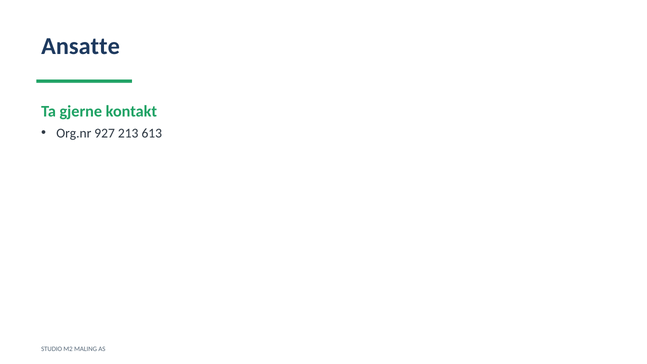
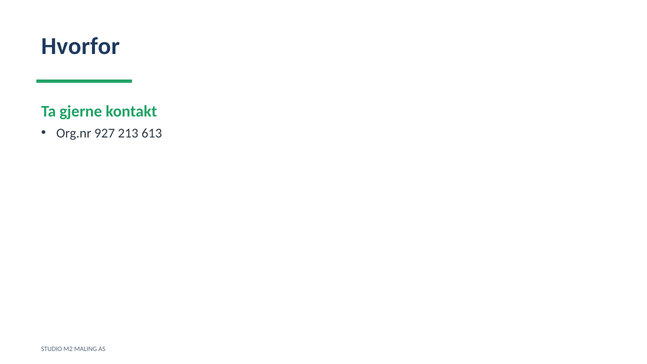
Ansatte: Ansatte -> Hvorfor (80, 46)
